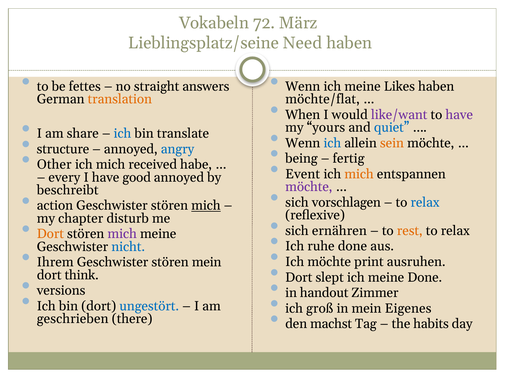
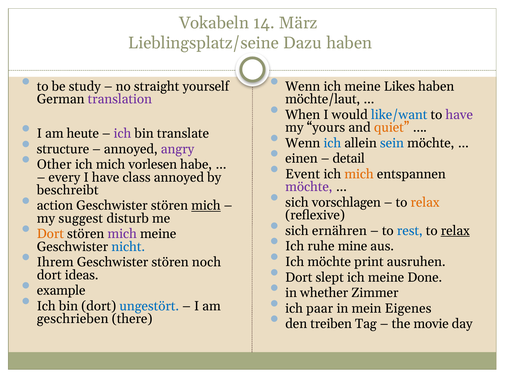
72: 72 -> 14 (264, 23)
Need: Need -> Dazu (303, 43)
fettes: fettes -> study (85, 87)
answers: answers -> yourself (206, 87)
translation colour: orange -> purple (120, 99)
möchte/flat: möchte/flat -> möchte/laut (323, 99)
like/want colour: purple -> blue (399, 115)
quiet colour: blue -> orange (392, 128)
share: share -> heute (83, 134)
ich colour: blue -> purple (122, 134)
sein colour: orange -> blue (392, 143)
angry colour: blue -> purple (178, 149)
being: being -> einen (301, 159)
fertig: fertig -> detail (349, 159)
received: received -> vorlesen (153, 165)
good: good -> class (137, 178)
relax colour: blue -> orange (425, 203)
chapter: chapter -> suggest (81, 219)
rest colour: orange -> blue (410, 231)
relax underline: none -> present (455, 231)
ruhe done: done -> mine (353, 247)
stören mein: mein -> noch (207, 263)
think: think -> ideas (82, 276)
versions: versions -> example (61, 291)
handout: handout -> whether (324, 293)
groß: groß -> paar (320, 309)
machst: machst -> treiben (331, 325)
habits: habits -> movie (431, 325)
